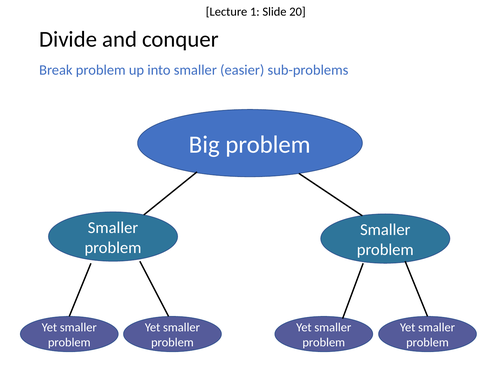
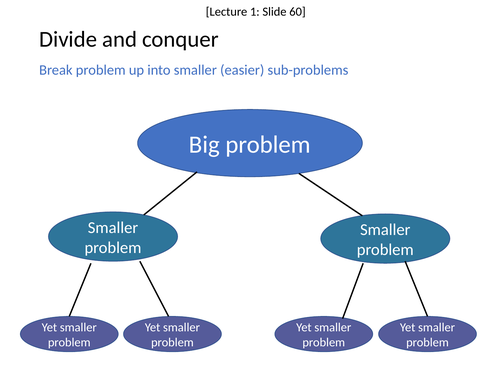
20: 20 -> 60 (298, 12)
